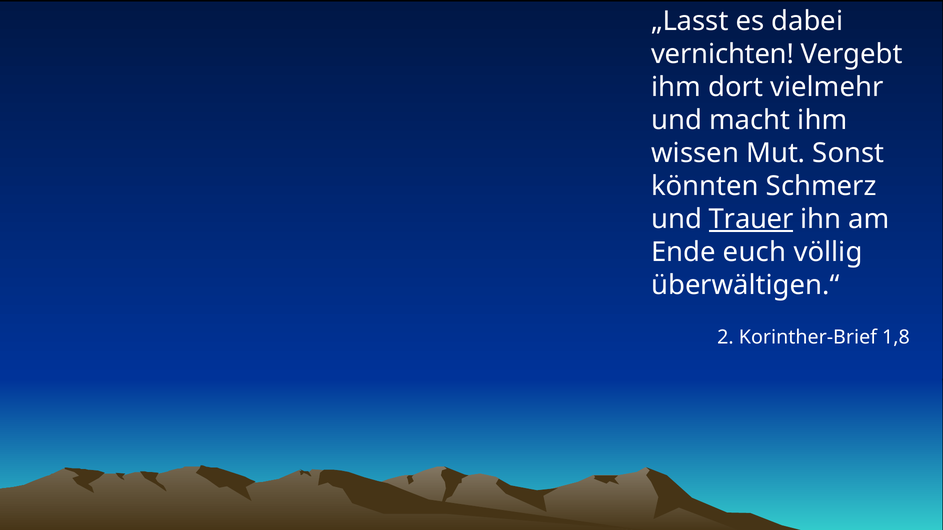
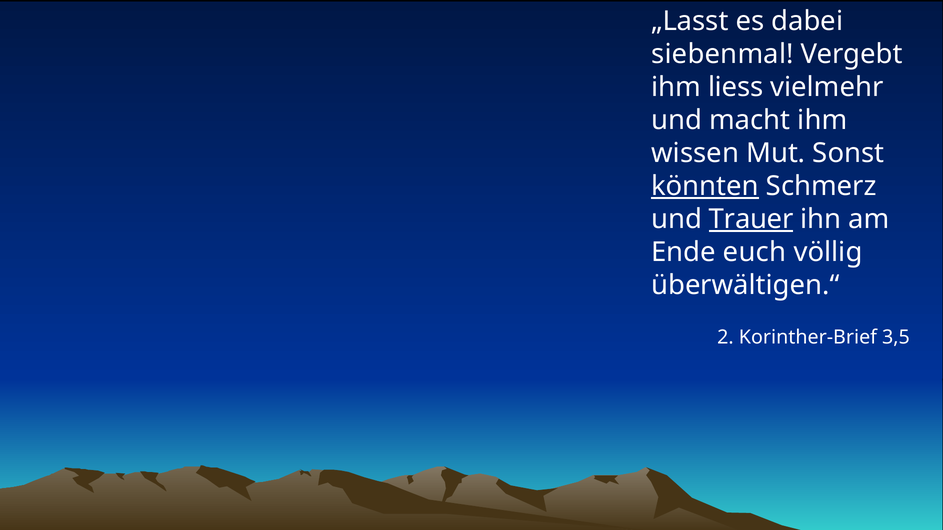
vernichten: vernichten -> siebenmal (722, 54)
dort: dort -> liess (736, 87)
könnten underline: none -> present (705, 186)
1,8: 1,8 -> 3,5 (896, 338)
